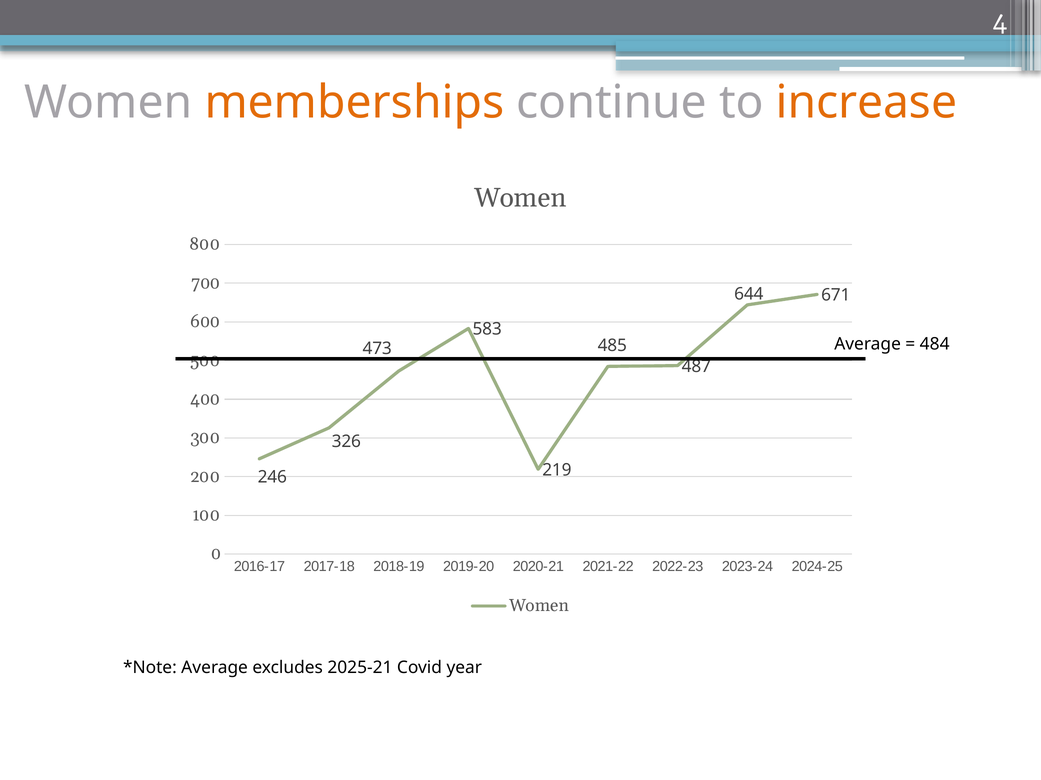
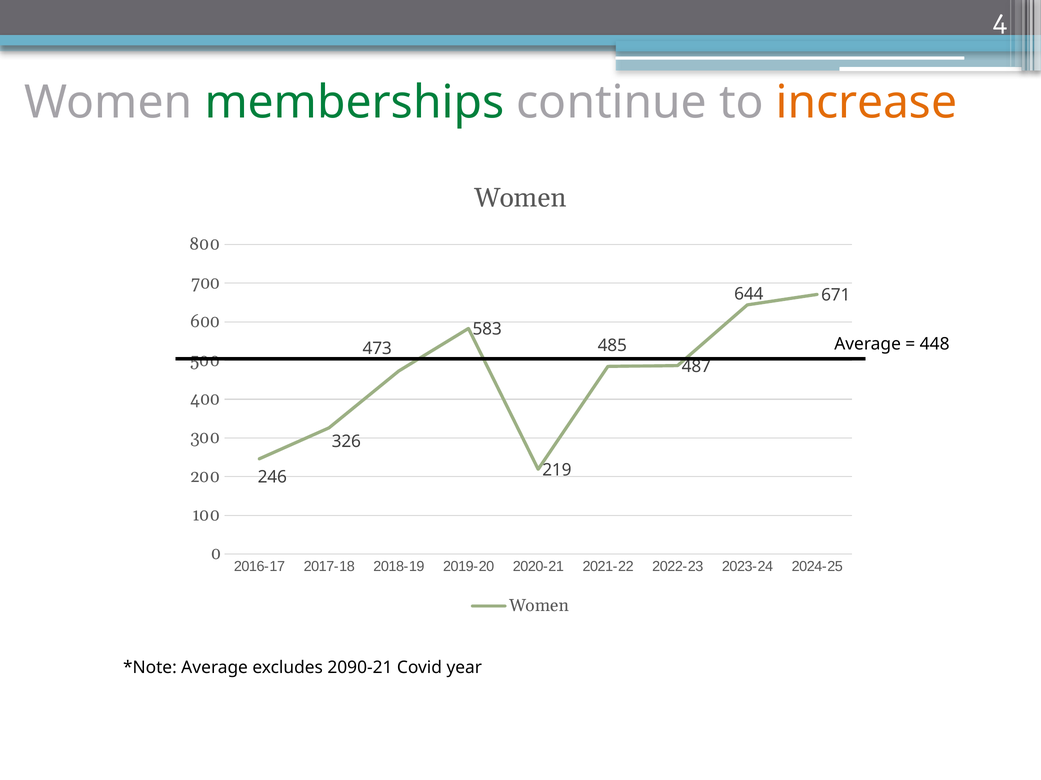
memberships colour: orange -> green (354, 103)
484: 484 -> 448 (935, 344)
2025-21: 2025-21 -> 2090-21 (360, 668)
